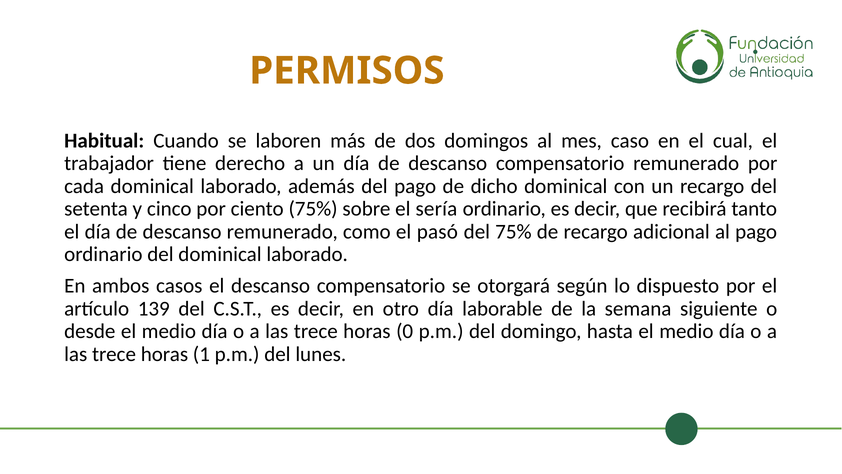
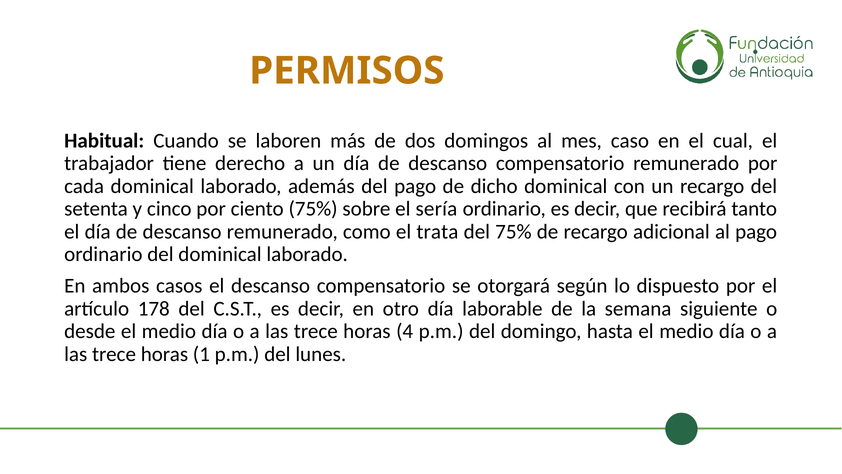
pasó: pasó -> trata (437, 231)
139: 139 -> 178 (154, 308)
0: 0 -> 4 (405, 331)
